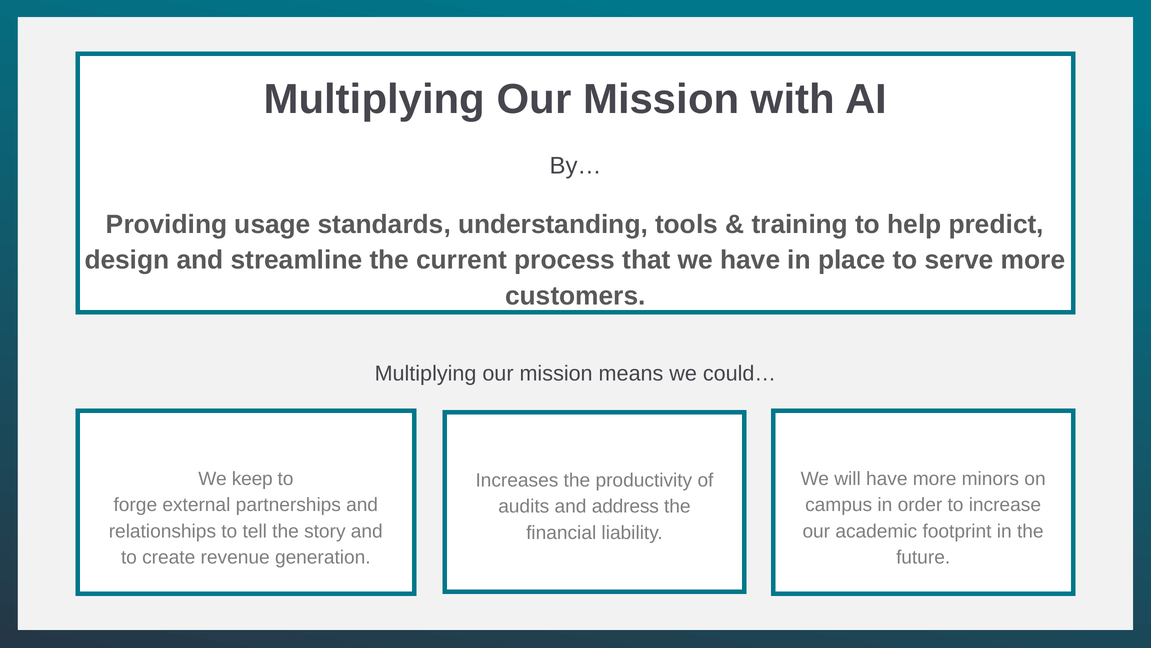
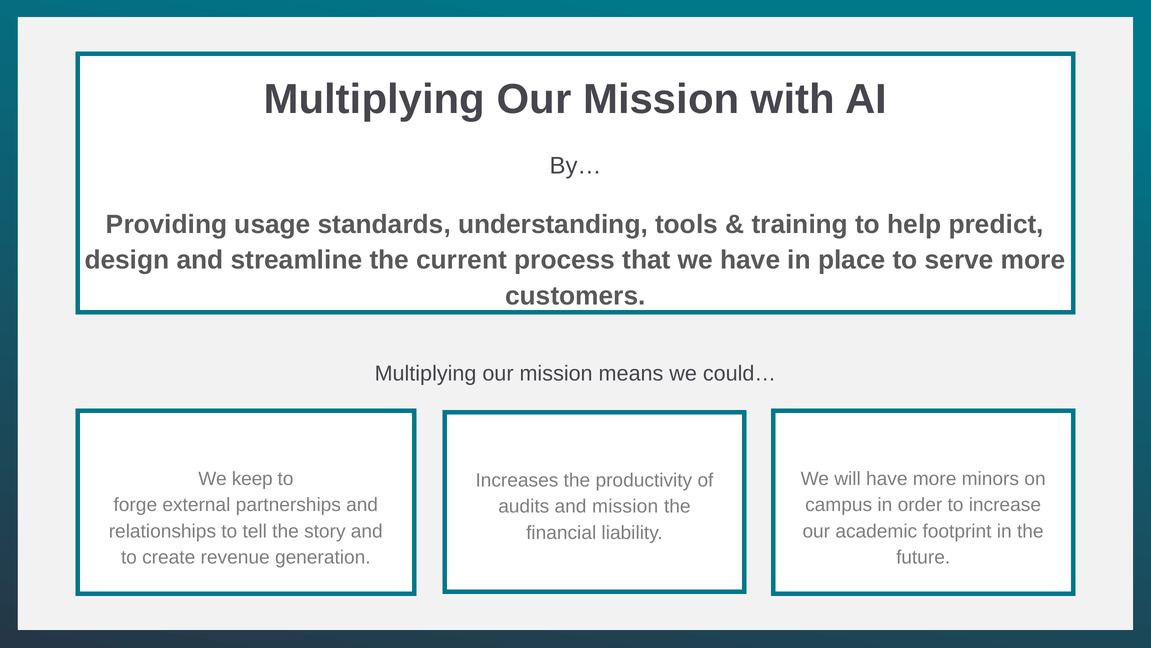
and address: address -> mission (625, 506)
